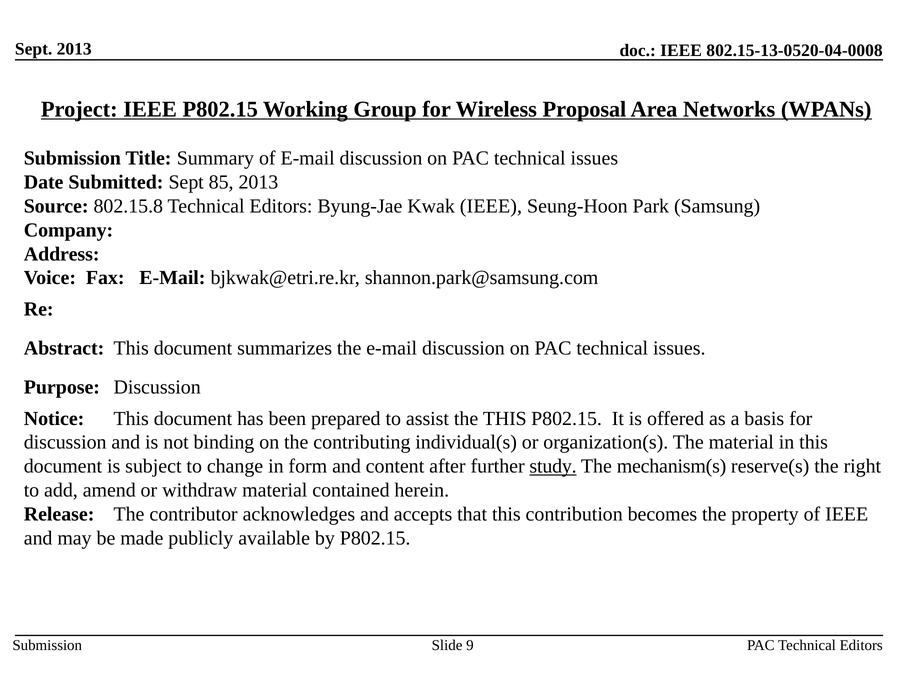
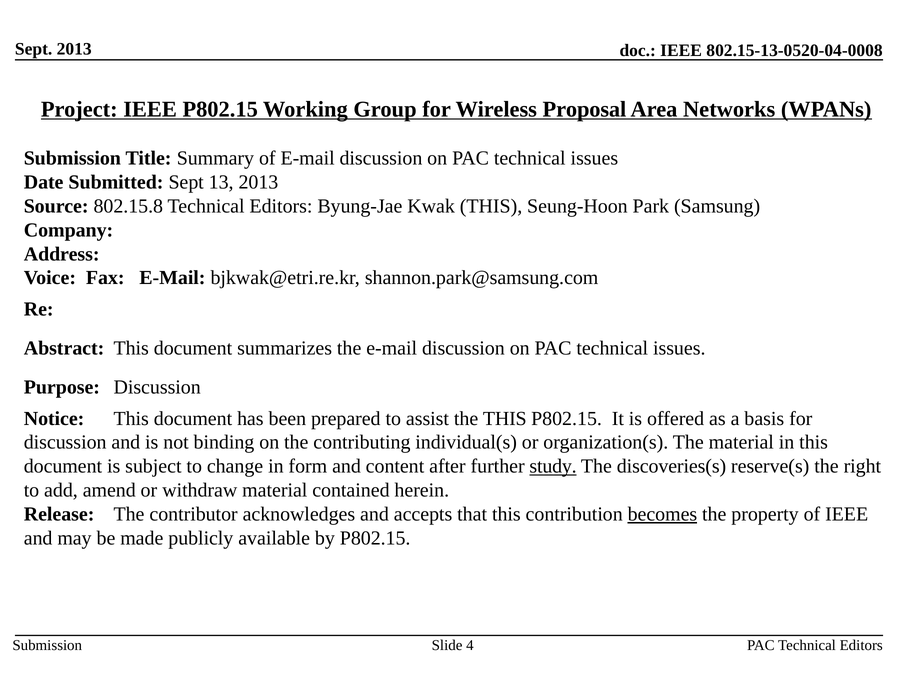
85: 85 -> 13 (221, 182)
Kwak IEEE: IEEE -> THIS (491, 206)
mechanism(s: mechanism(s -> discoveries(s (672, 467)
becomes underline: none -> present (662, 515)
9: 9 -> 4 (470, 646)
